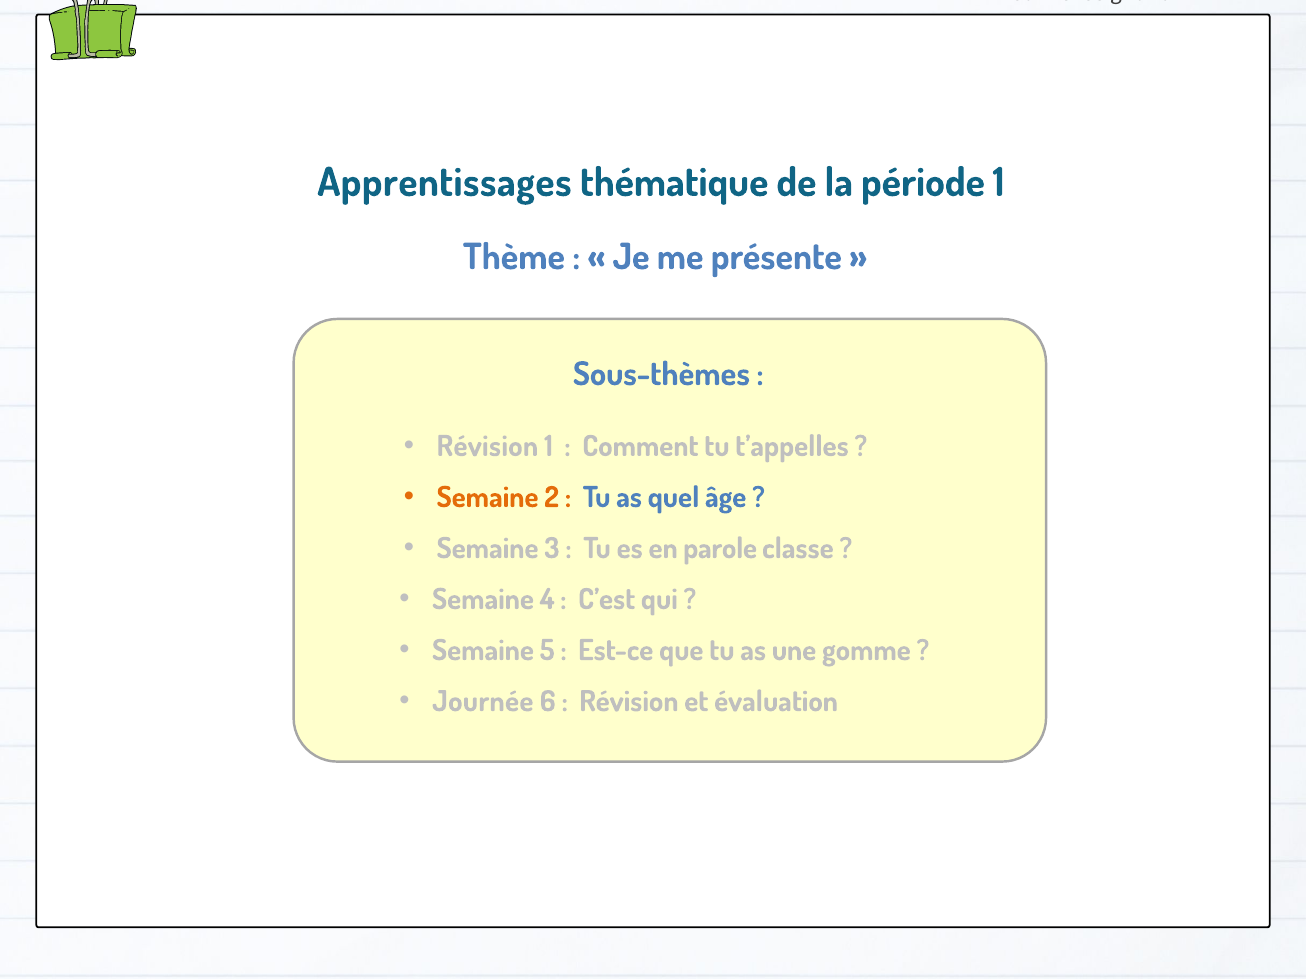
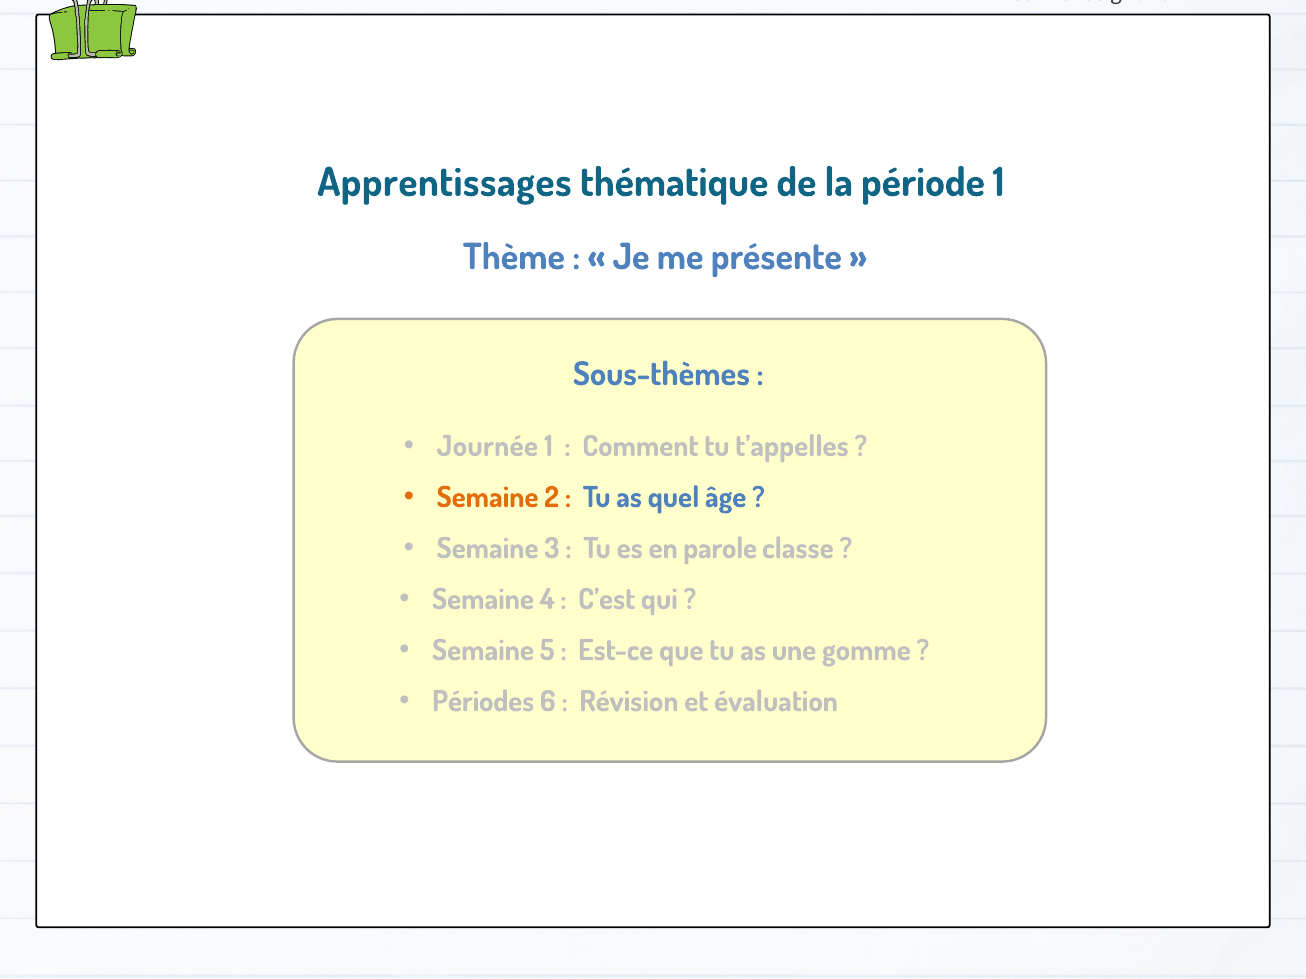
Révision: Révision -> Journée (487, 447)
Journée: Journée -> Périodes (483, 702)
